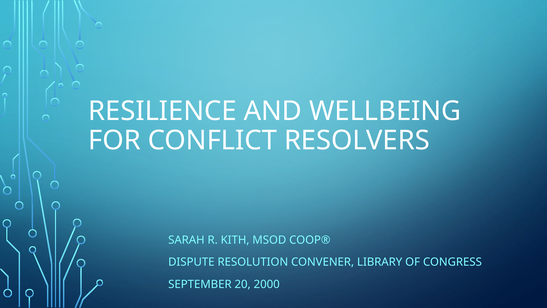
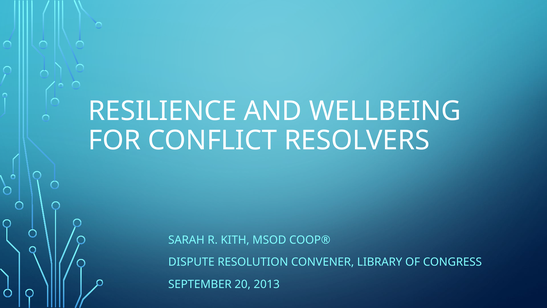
2000: 2000 -> 2013 (267, 284)
